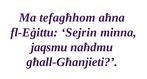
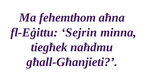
tefagħhom: tefagħhom -> fehemthom (68, 18)
jaqsmu: jaqsmu -> tiegħek (49, 47)
